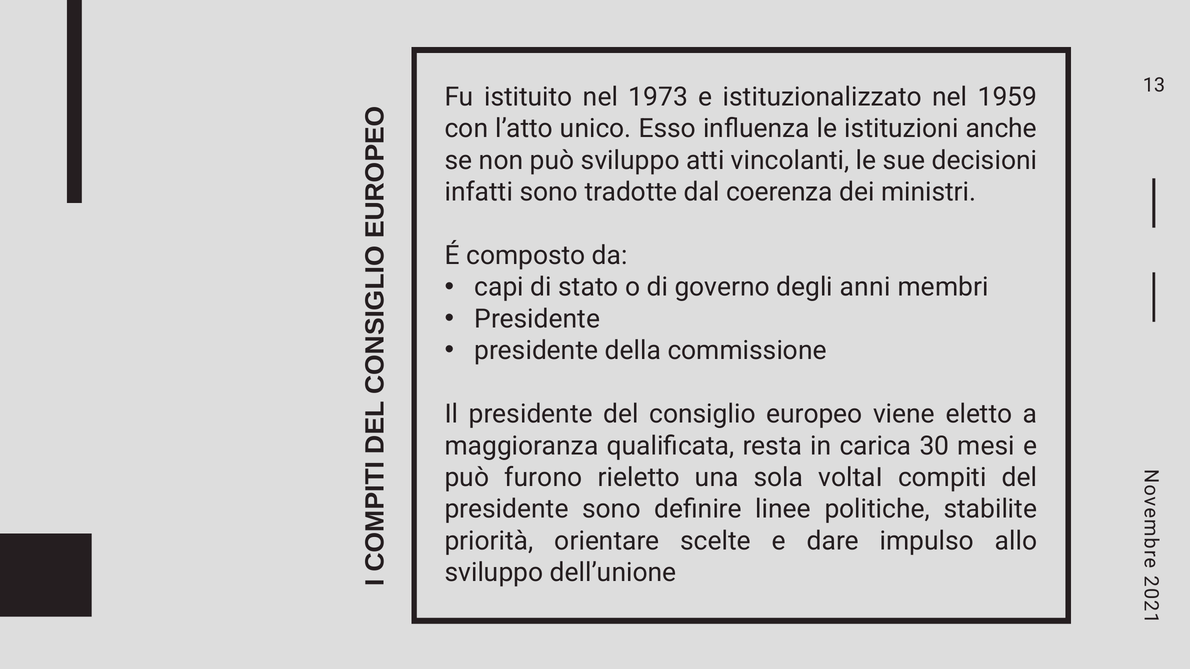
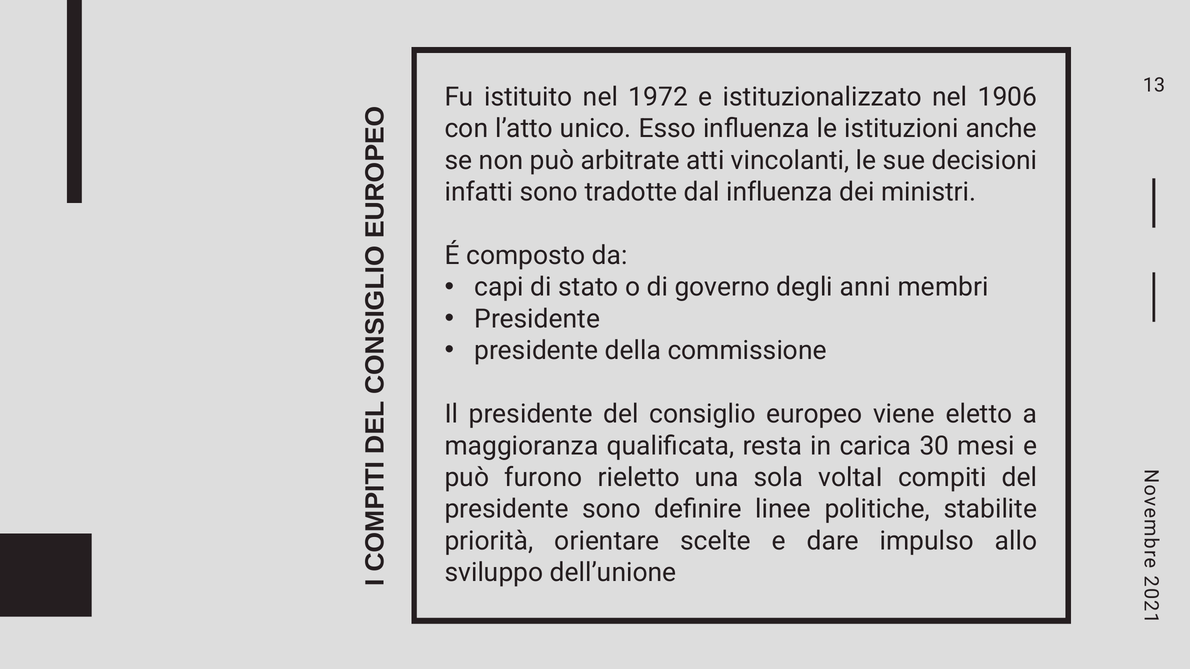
1973: 1973 -> 1972 (658, 97)
1959: 1959 -> 1906 (1007, 97)
può sviluppo: sviluppo -> arbitrate (630, 160)
dal coerenza: coerenza -> influenza (779, 192)
